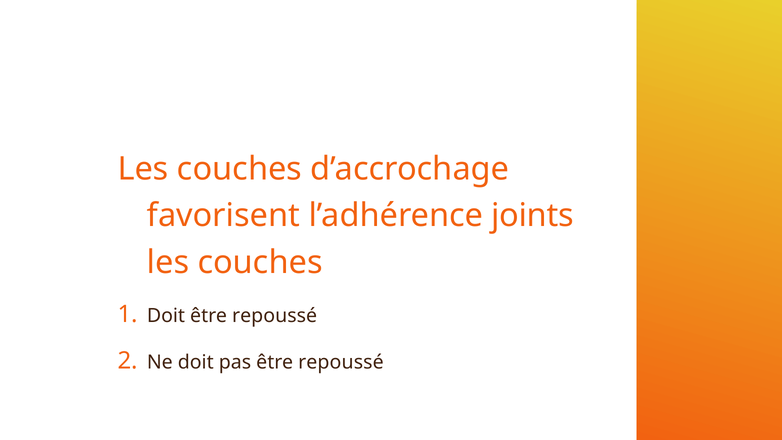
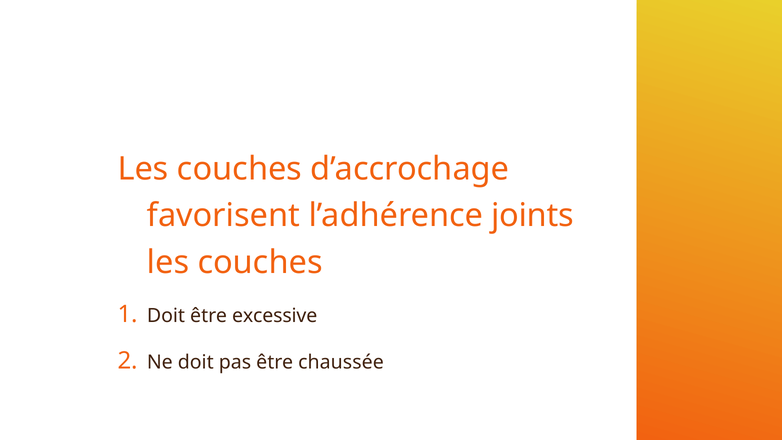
Doit être repoussé: repoussé -> excessive (275, 316)
pas être repoussé: repoussé -> chaussée (341, 362)
